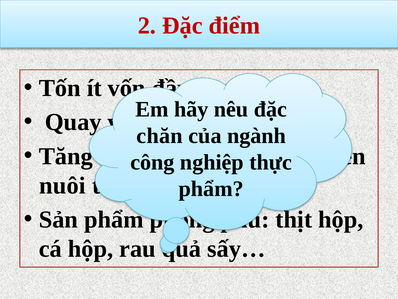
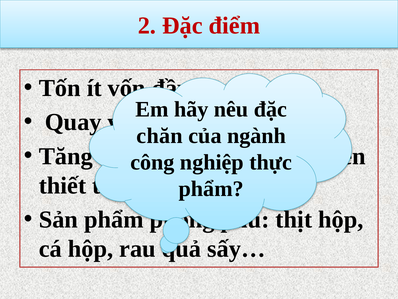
nuôi: nuôi -> thiết (62, 185)
